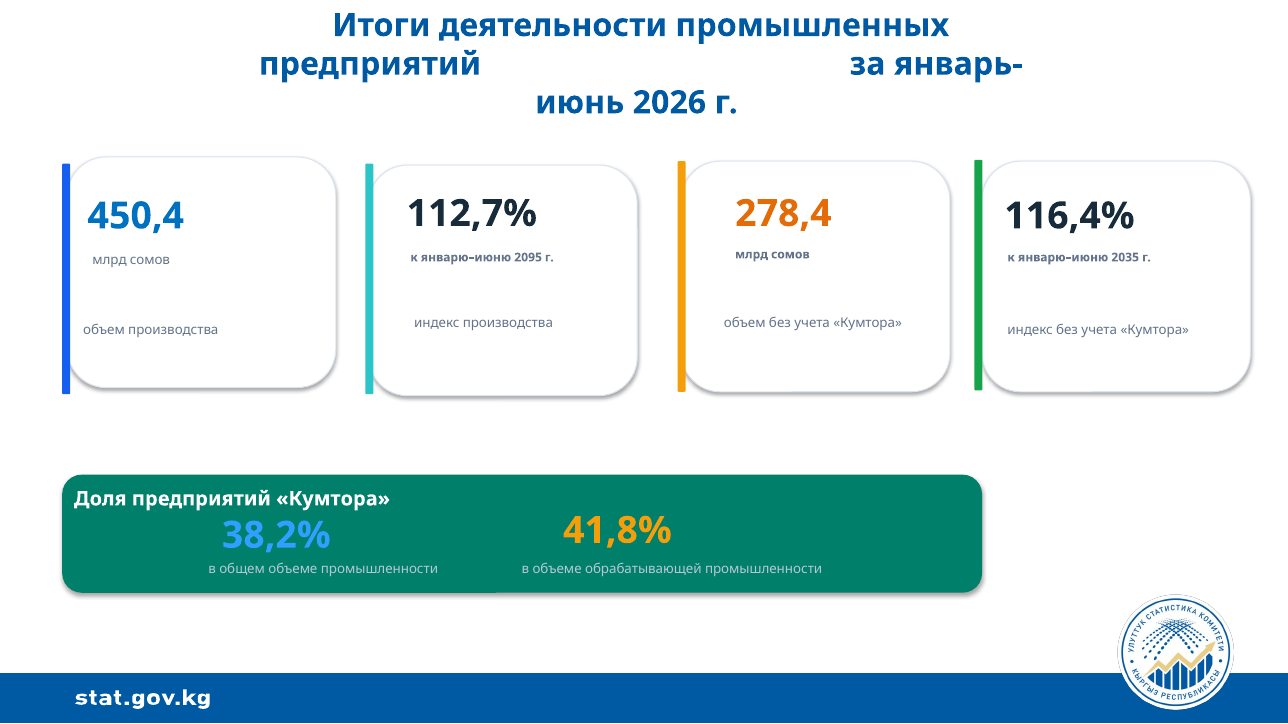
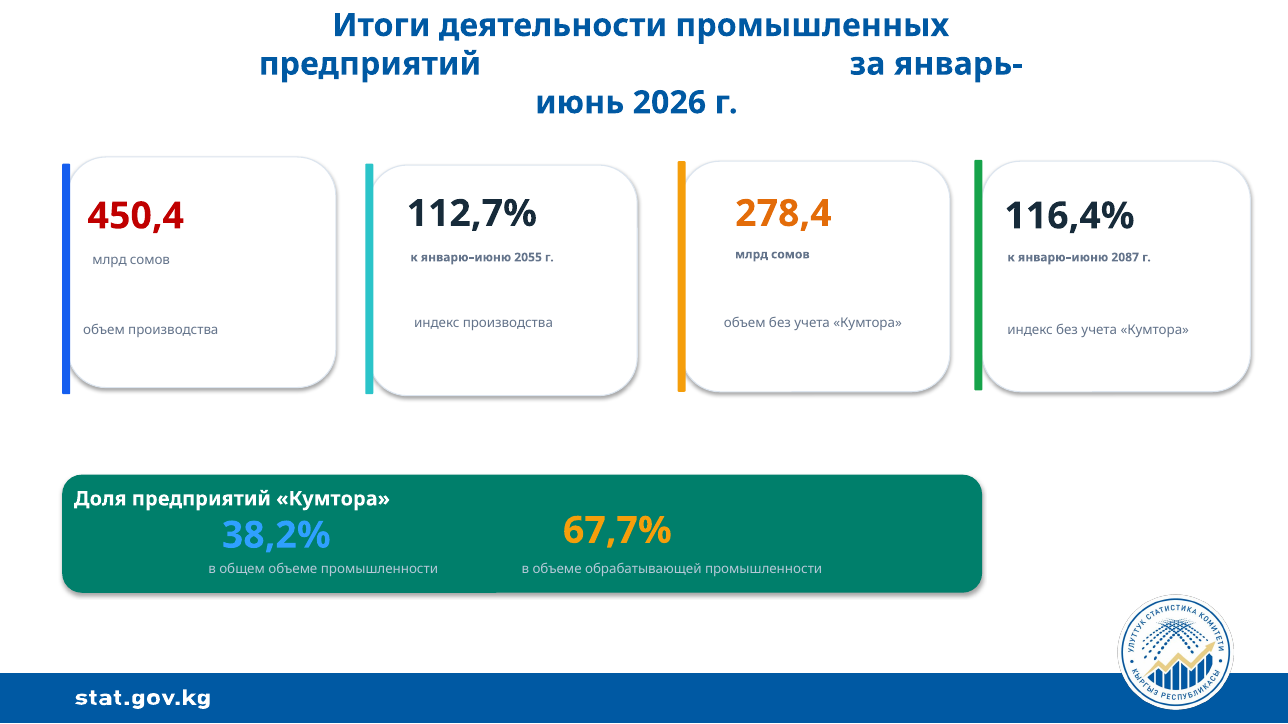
450,4 colour: blue -> red (136, 216)
2095: 2095 -> 2055 (528, 258)
2035: 2035 -> 2087 (1125, 258)
41,8%: 41,8% -> 67,7% (617, 531)
